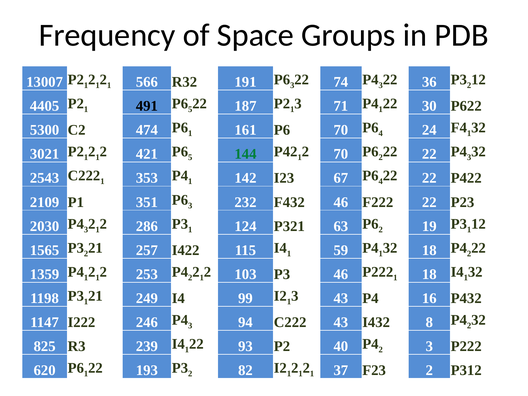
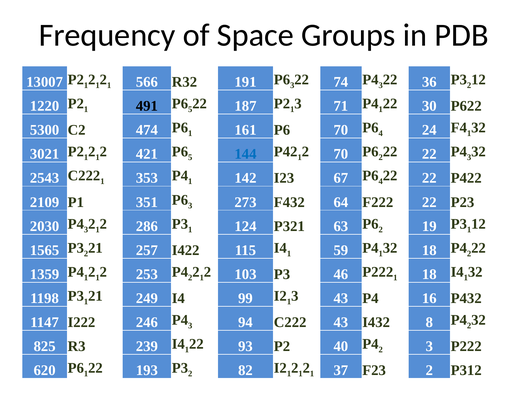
4405: 4405 -> 1220 (45, 106)
144 colour: green -> blue (245, 154)
232: 232 -> 273 (245, 202)
F432 46: 46 -> 64 (341, 202)
